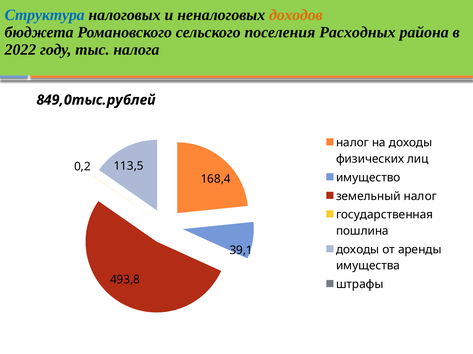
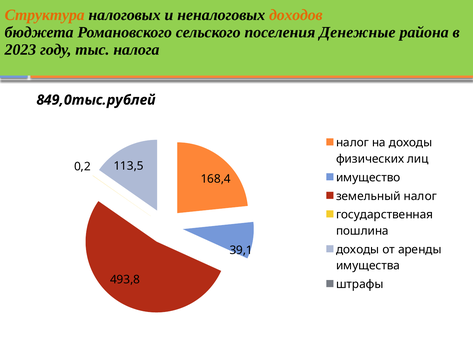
Структура colour: blue -> orange (45, 15)
Расходных: Расходных -> Денежные (357, 32)
2022: 2022 -> 2023 (20, 50)
